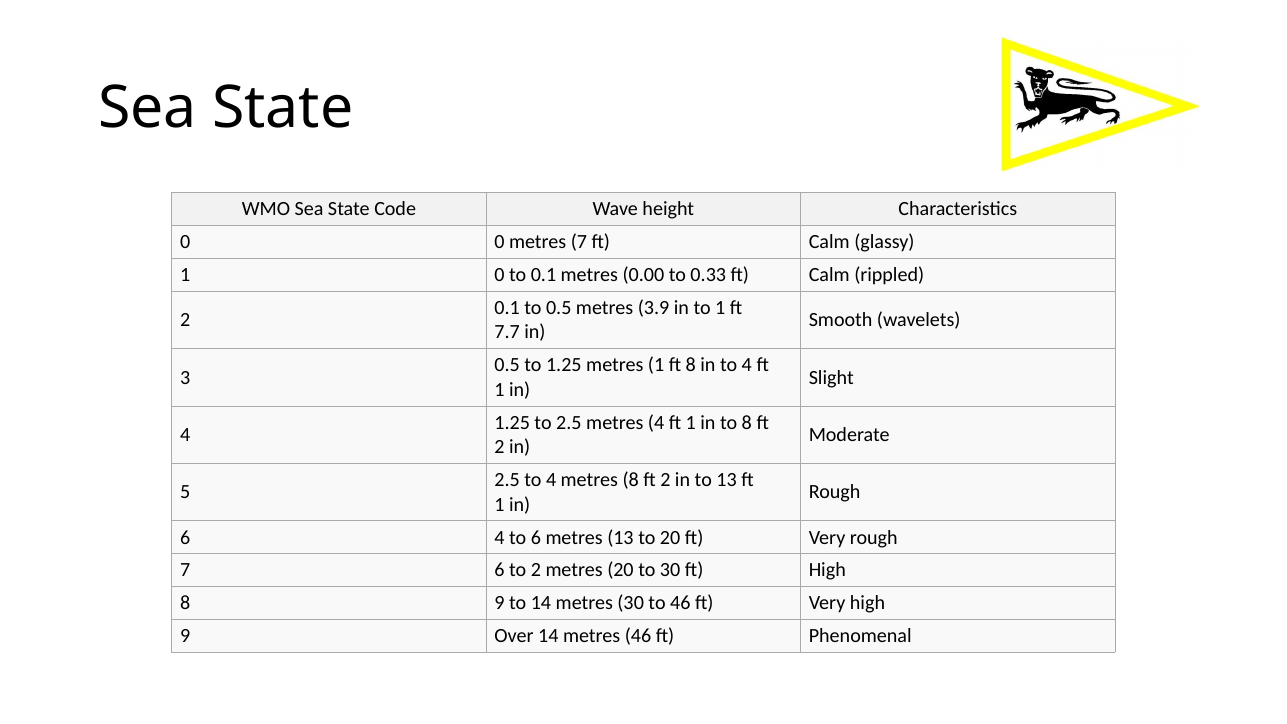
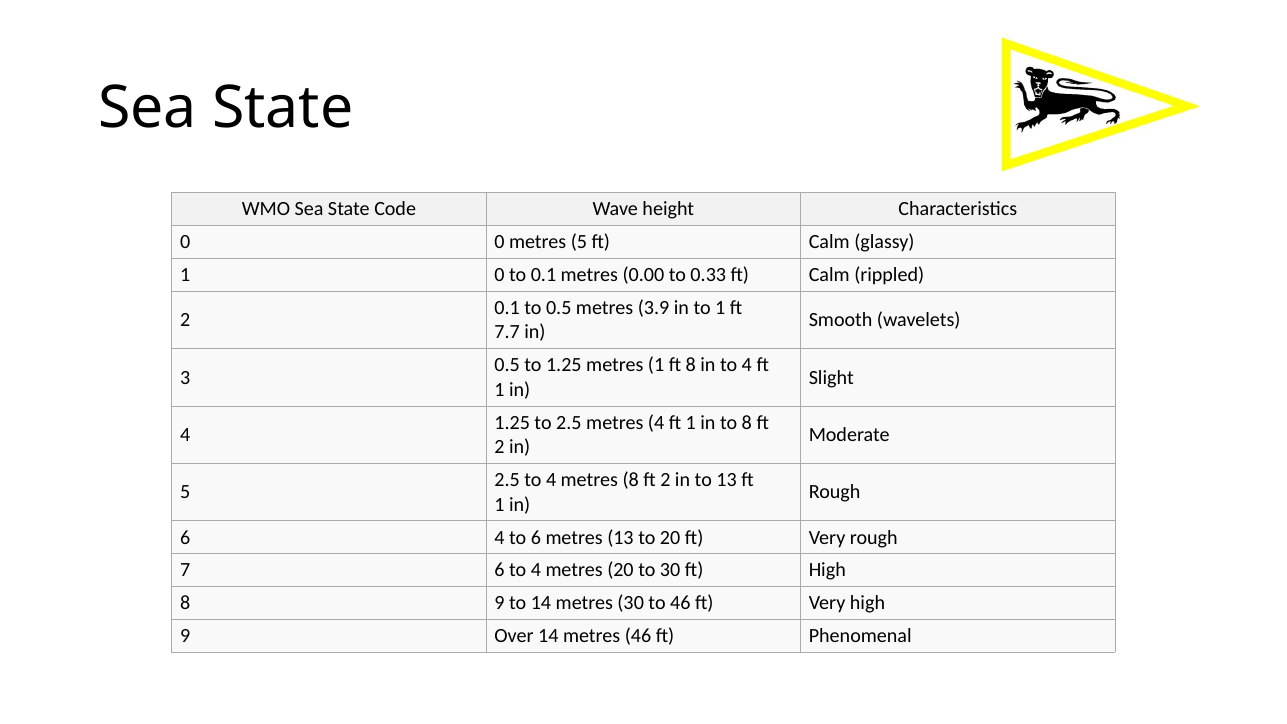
metres 7: 7 -> 5 (579, 242)
6 to 2: 2 -> 4 (536, 570)
